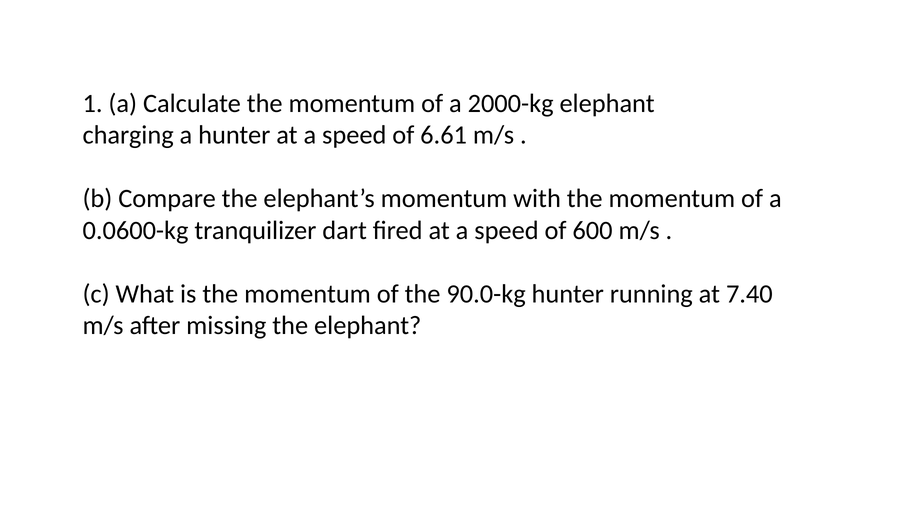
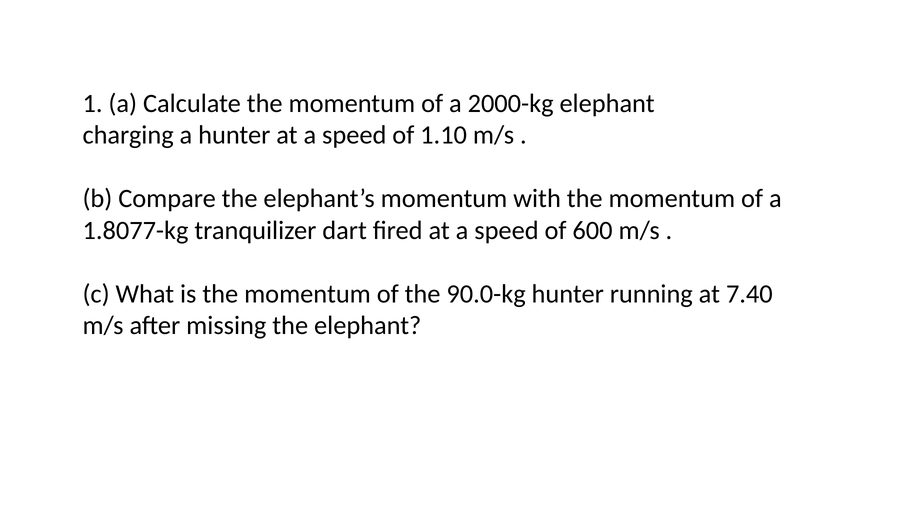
6.61: 6.61 -> 1.10 (444, 135)
0.0600-kg: 0.0600-kg -> 1.8077-kg (136, 230)
